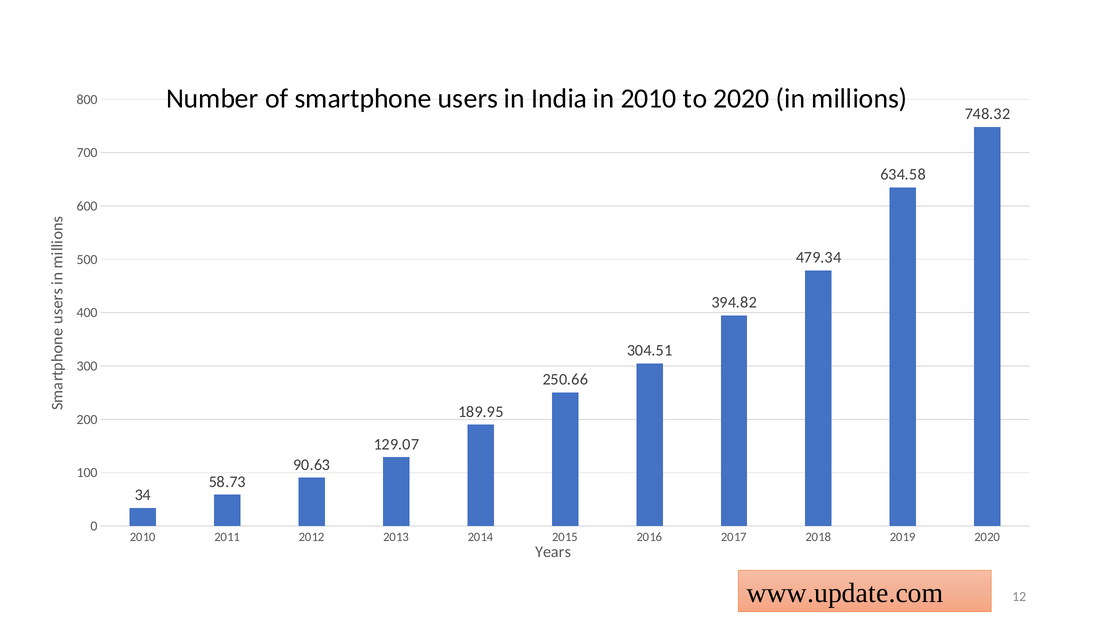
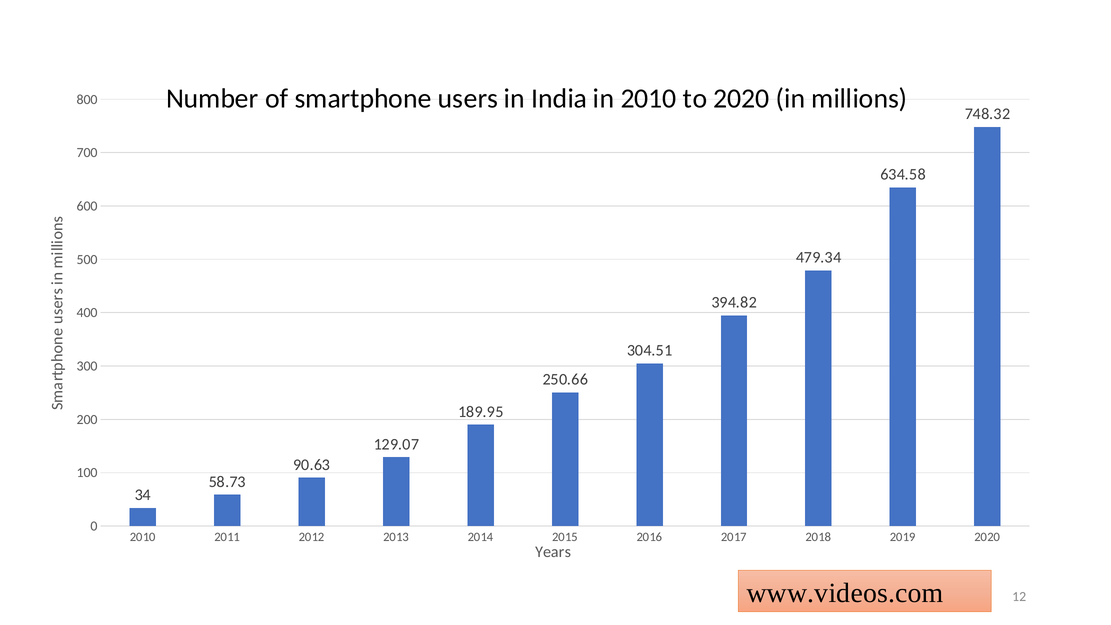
www.update.com: www.update.com -> www.videos.com (845, 593)
